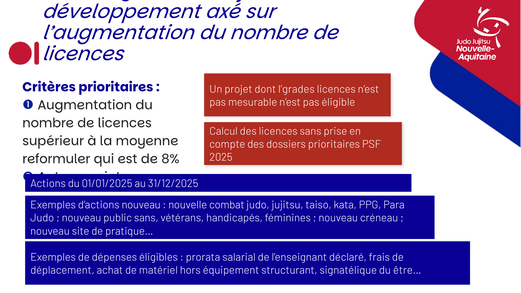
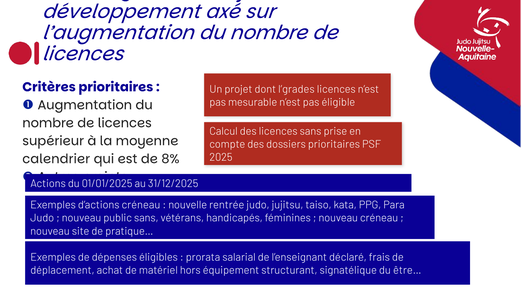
reformuler: reformuler -> calendrier (56, 159)
d’actions nouveau: nouveau -> créneau (141, 205)
combat: combat -> rentrée (227, 205)
